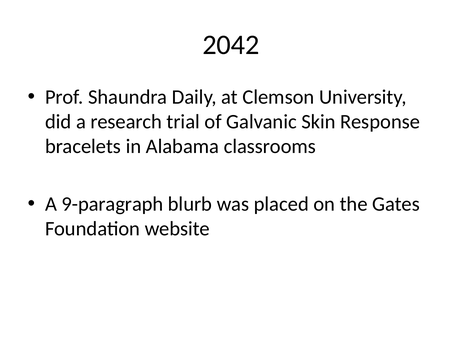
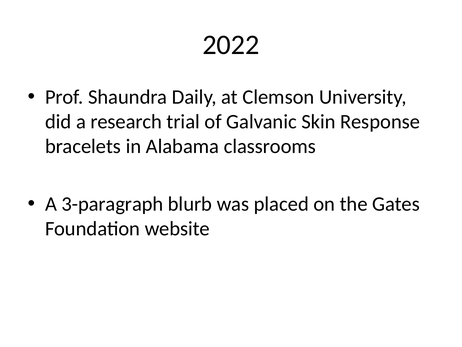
2042: 2042 -> 2022 (231, 45)
9-paragraph: 9-paragraph -> 3-paragraph (112, 204)
